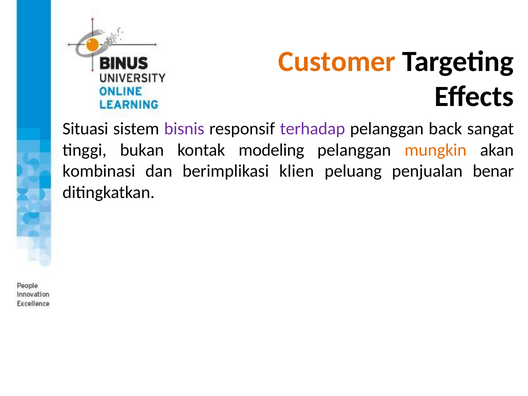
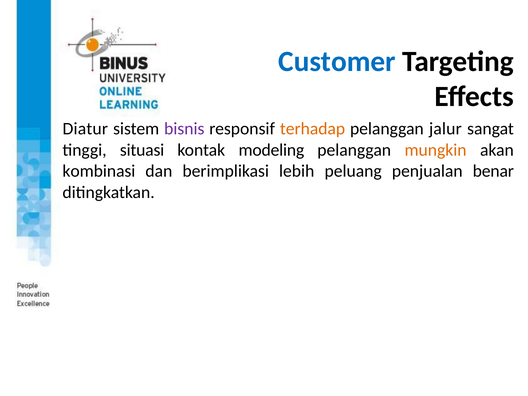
Customer colour: orange -> blue (337, 61)
Situasi: Situasi -> Diatur (85, 129)
terhadap colour: purple -> orange (313, 129)
back: back -> jalur (445, 129)
bukan: bukan -> situasi (142, 150)
klien: klien -> lebih (297, 171)
